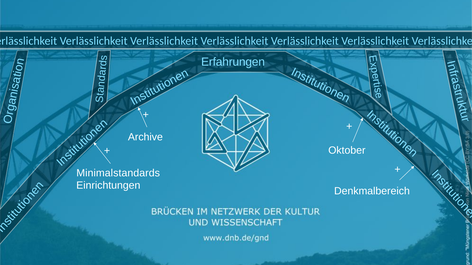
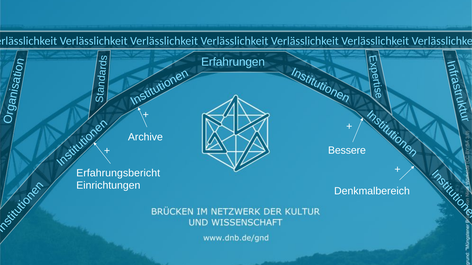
Oktober: Oktober -> Bessere (347, 151)
Minimalstandards: Minimalstandards -> Erfahrungsbericht (118, 173)
